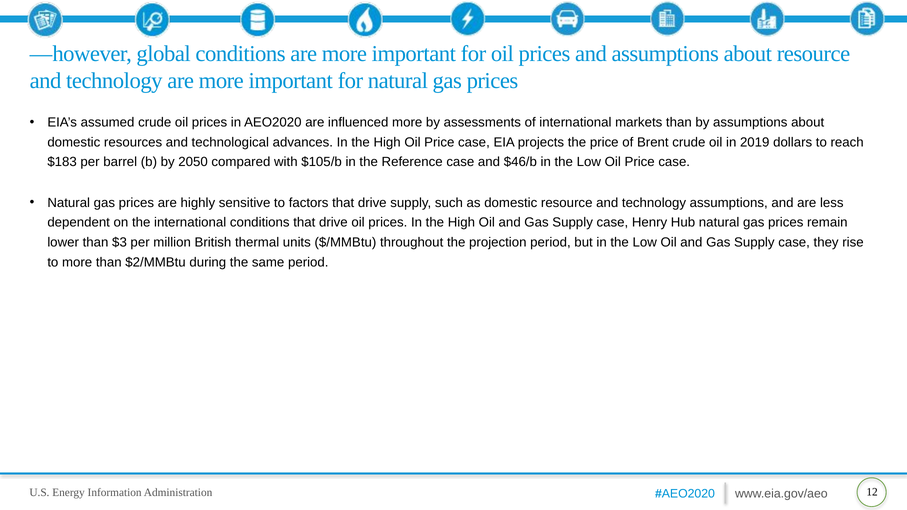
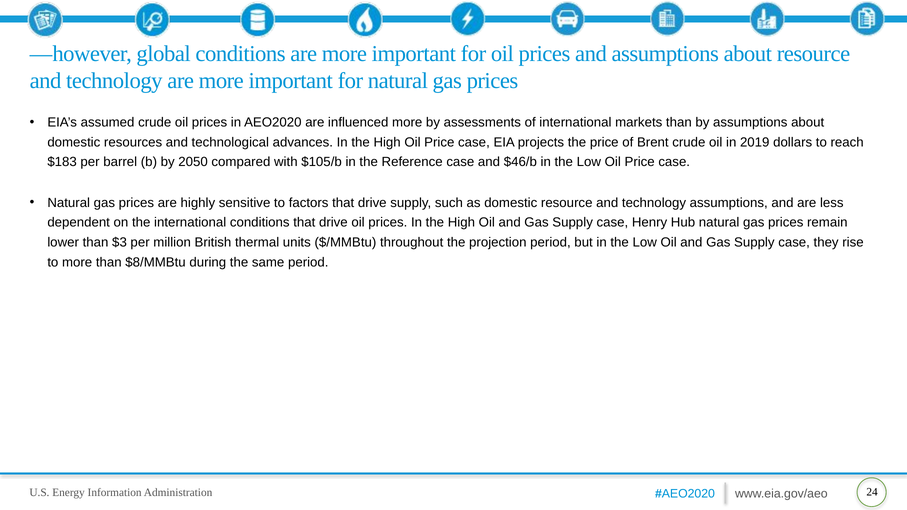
$2/MMBtu: $2/MMBtu -> $8/MMBtu (156, 262)
12: 12 -> 24 (872, 492)
